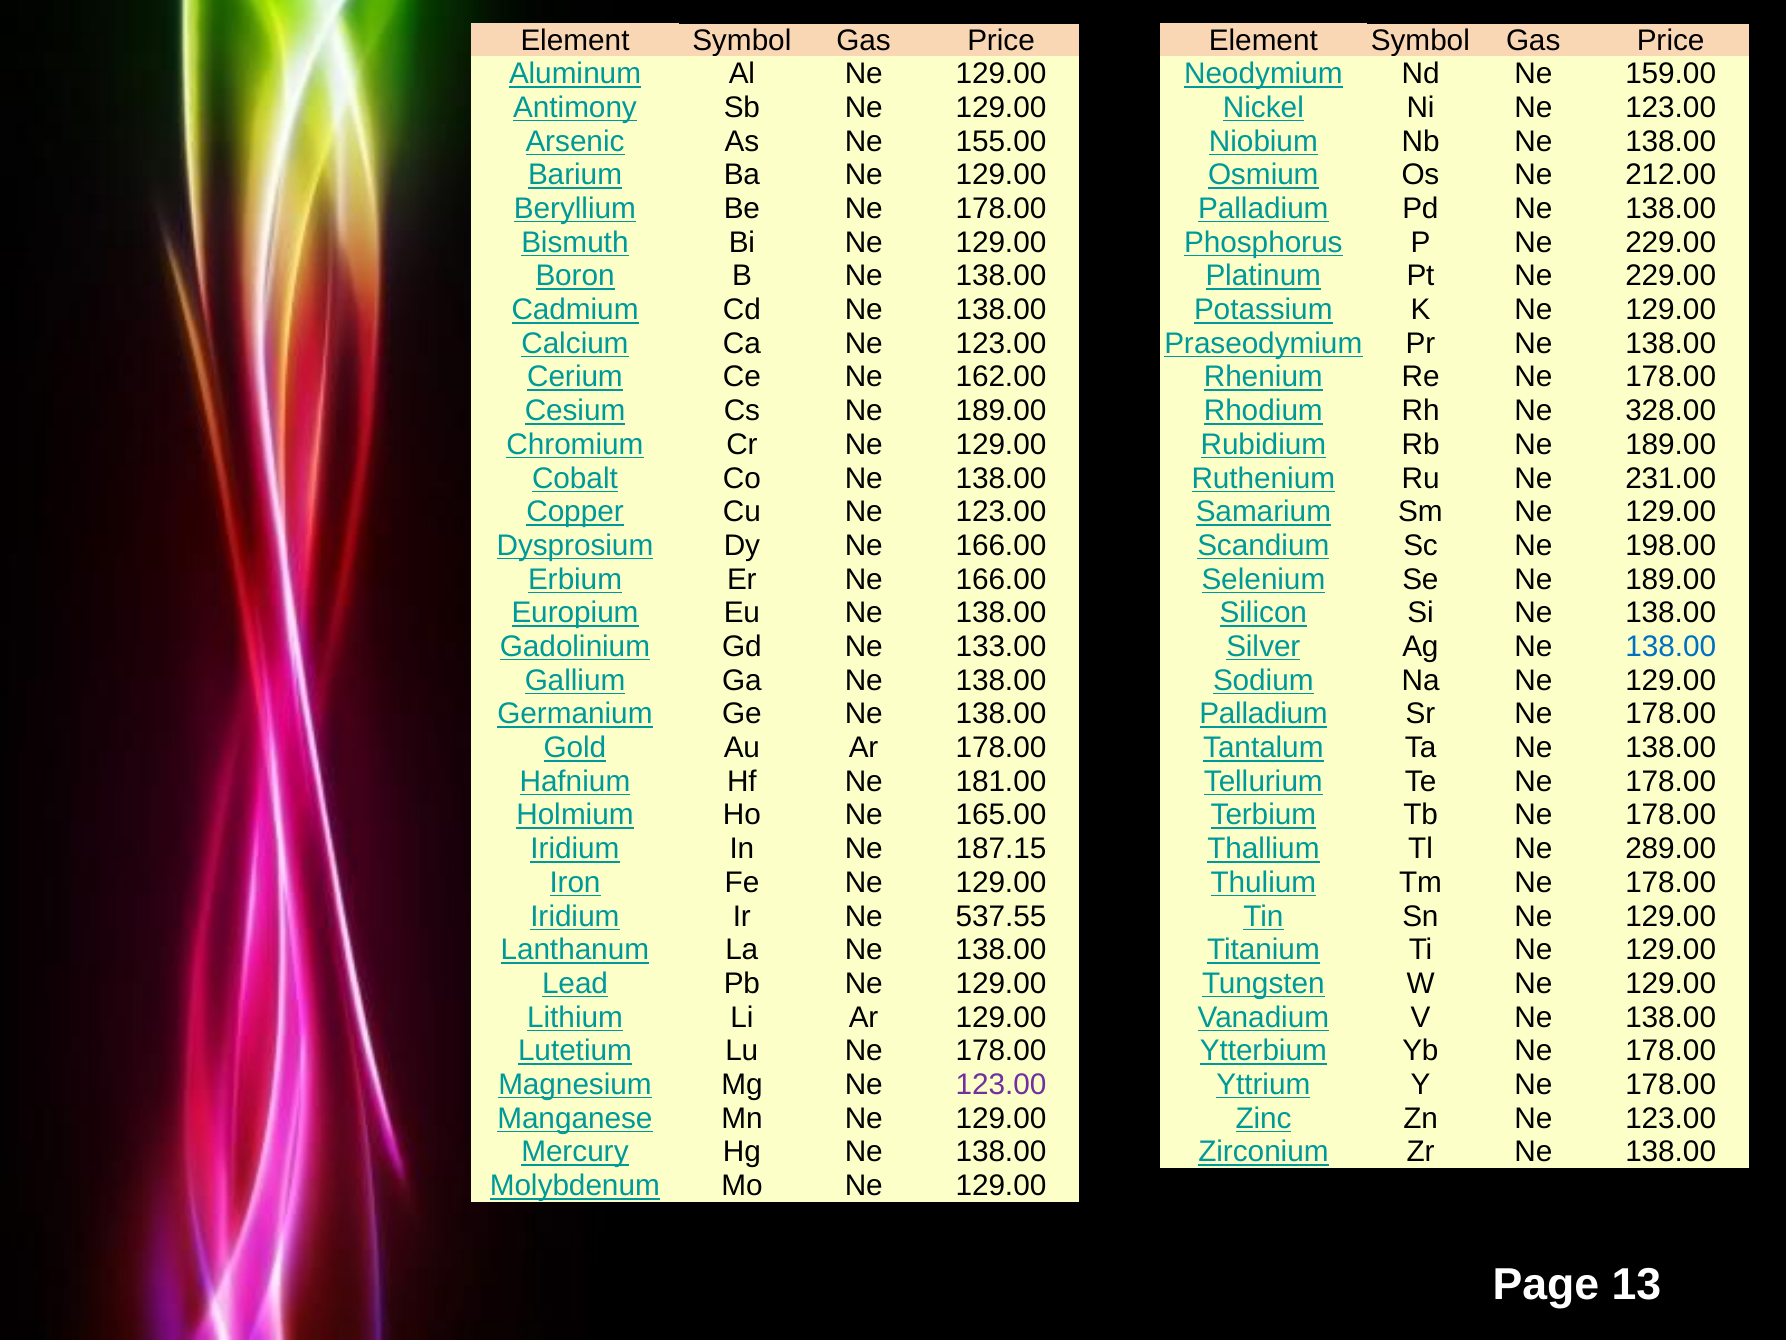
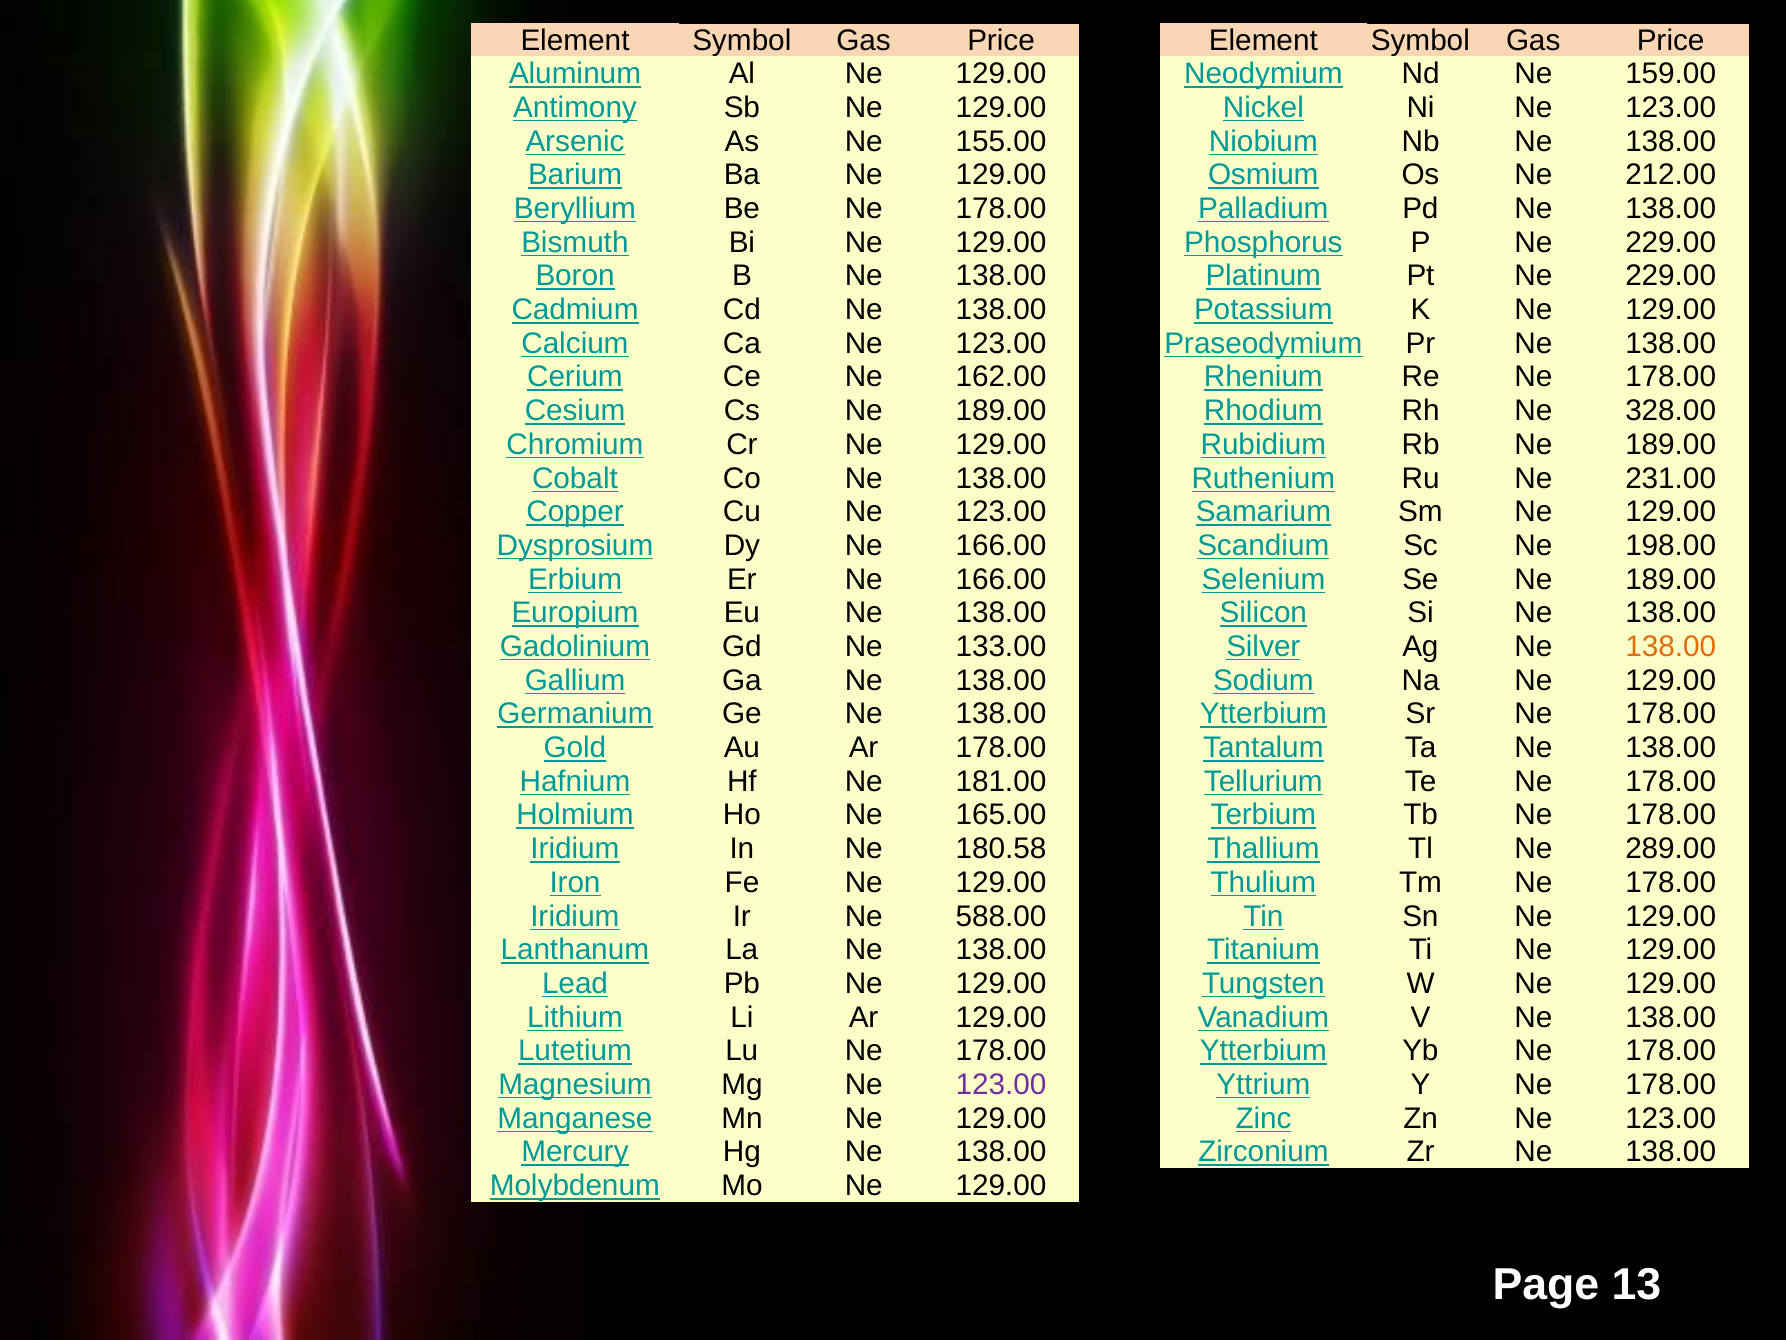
138.00 colour: blue -> orange (1671, 646)
Palladium: Palladium -> Ytterbium (1263, 714)
187.15: 187.15 -> 180.58 (1001, 849)
537.55: 537.55 -> 588.00 (1001, 916)
